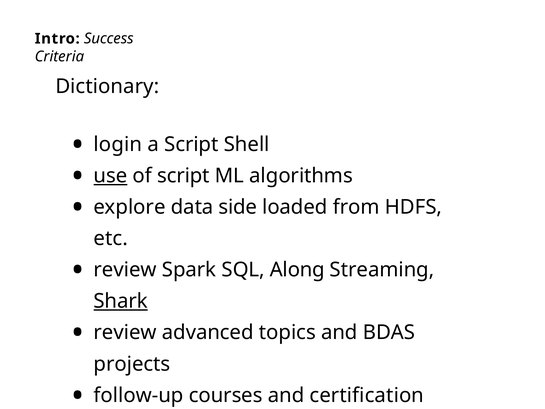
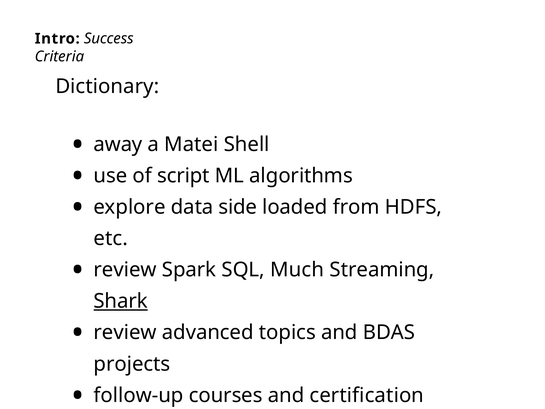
login: login -> away (118, 144)
a Script: Script -> Matei (191, 144)
use underline: present -> none (110, 176)
Along: Along -> Much (297, 270)
